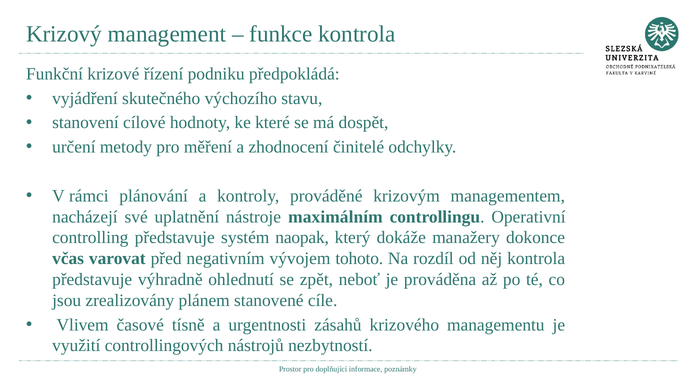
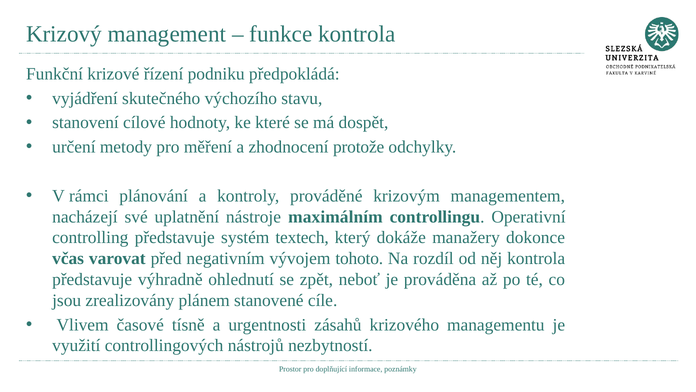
činitelé: činitelé -> protože (359, 147)
naopak: naopak -> textech (302, 237)
